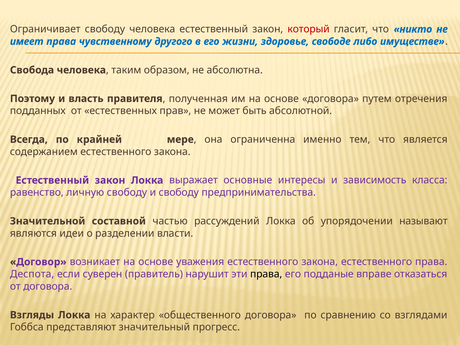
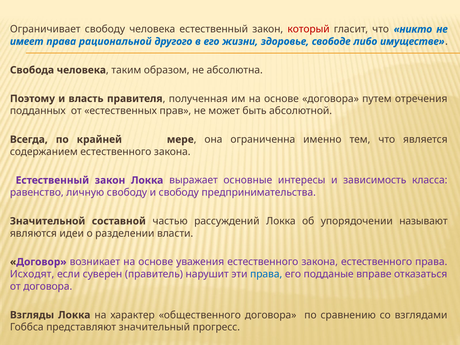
чувственному: чувственному -> рациональной (115, 41)
Деспота: Деспота -> Исходят (32, 274)
права colour: black -> blue (266, 274)
